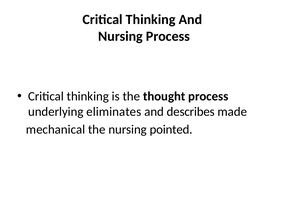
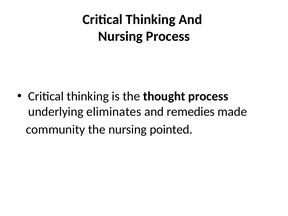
describes: describes -> remedies (191, 112)
mechanical: mechanical -> community (56, 130)
